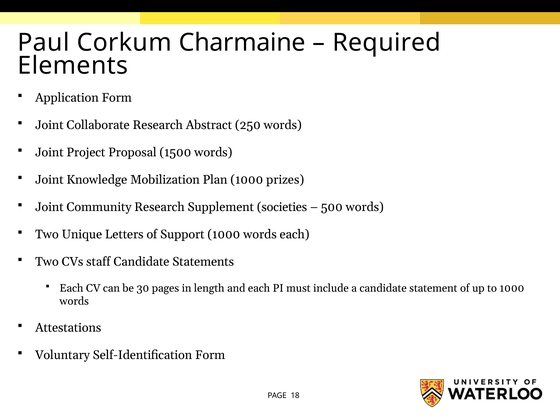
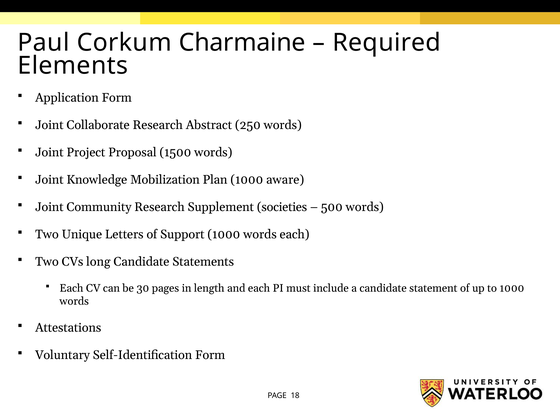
prizes: prizes -> aware (285, 180)
staff: staff -> long (98, 262)
